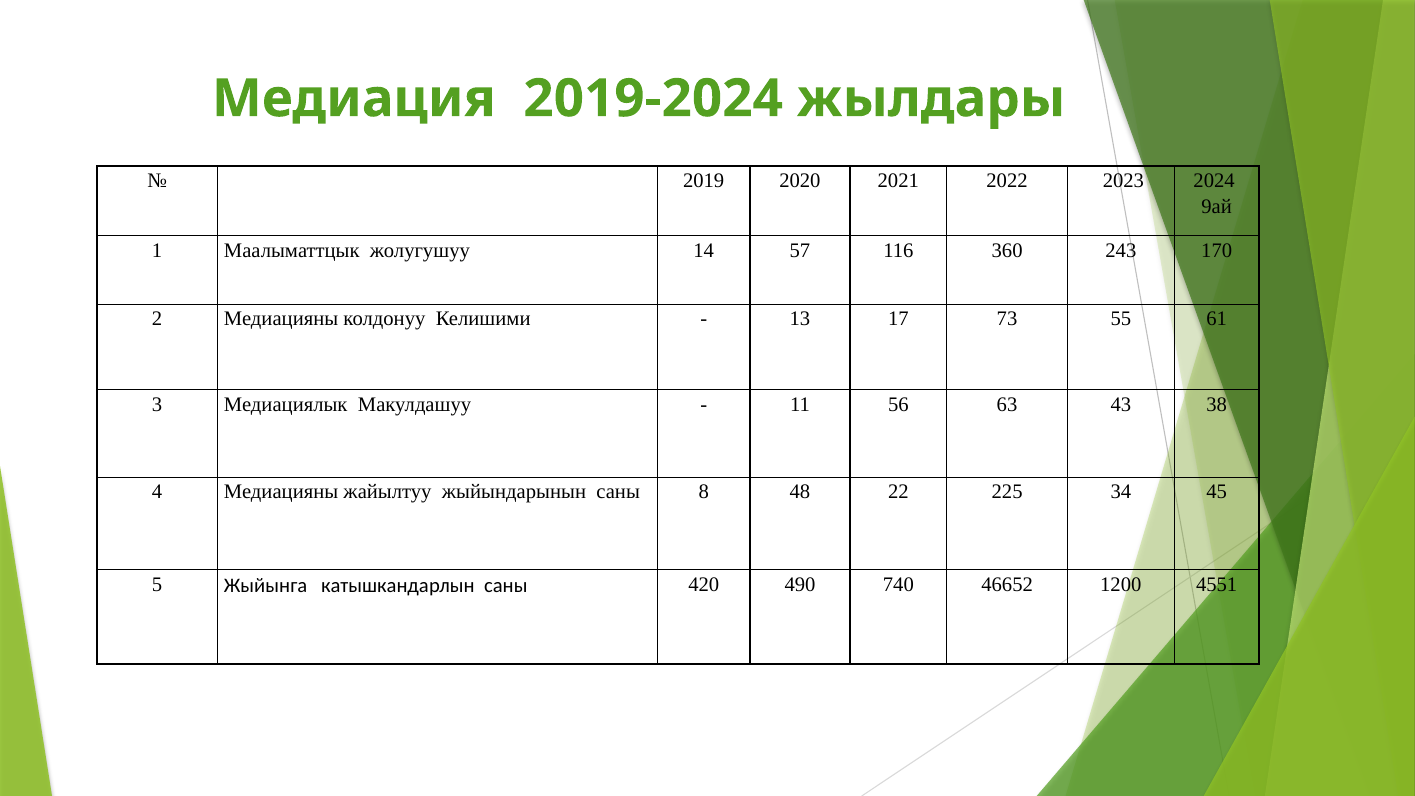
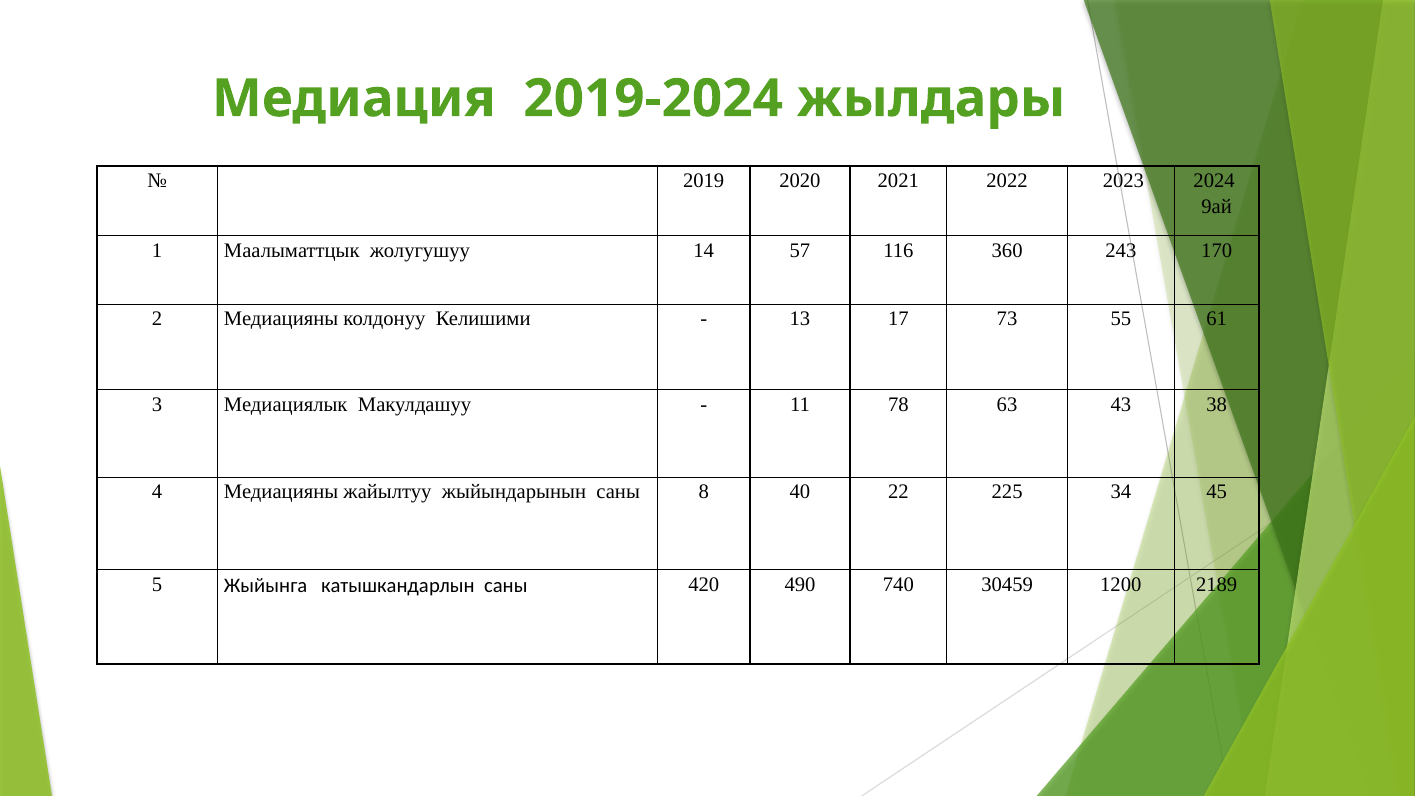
56: 56 -> 78 (898, 405)
48: 48 -> 40 (800, 492)
46652: 46652 -> 30459 (1007, 584)
4551: 4551 -> 2189 (1217, 584)
